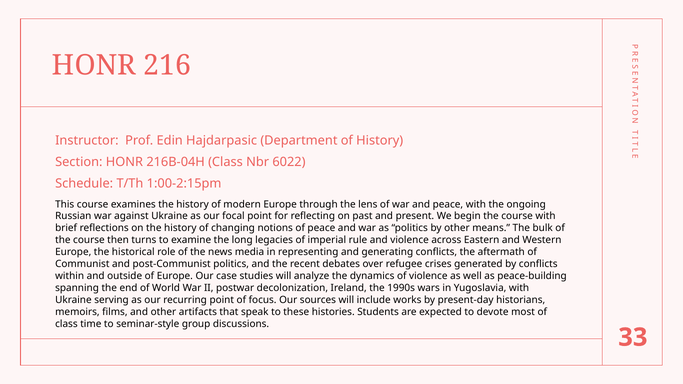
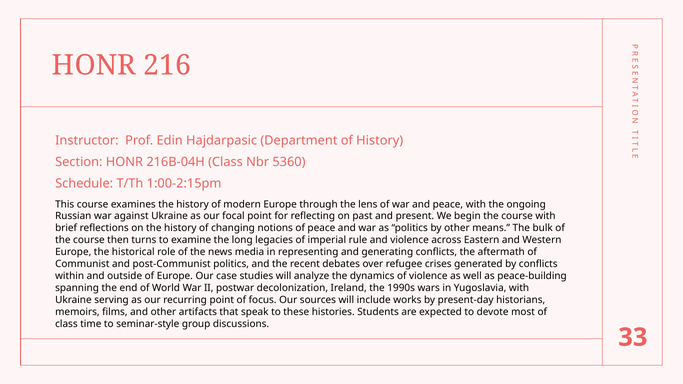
6022: 6022 -> 5360 (289, 162)
